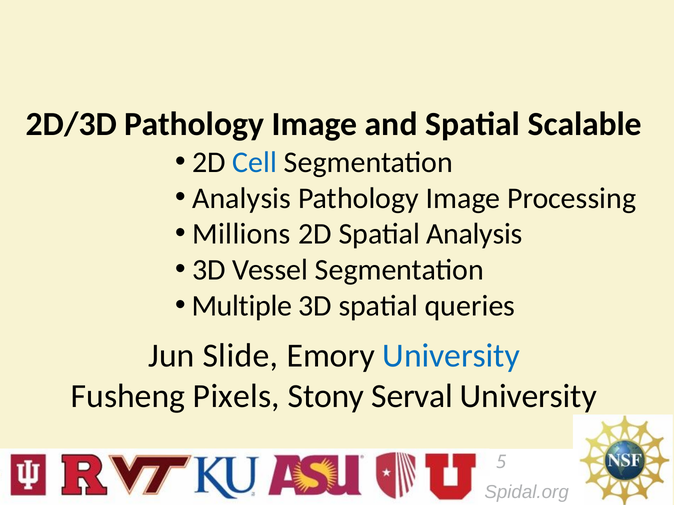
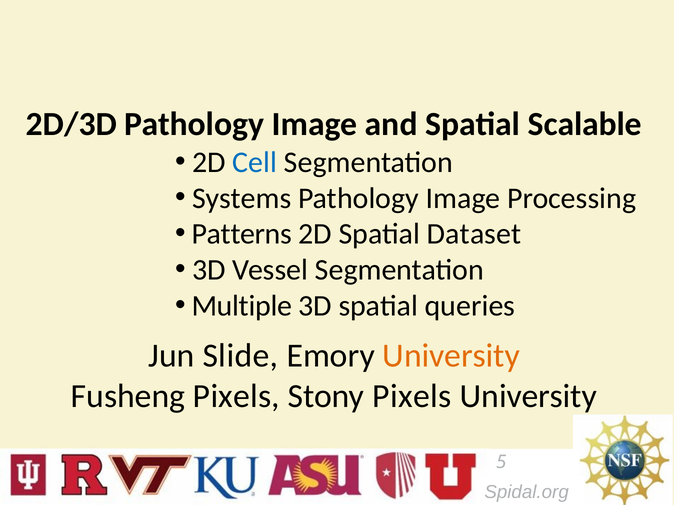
Analysis: Analysis -> Systems (242, 198)
Millions: Millions -> Patterns (242, 234)
Spatial Analysis: Analysis -> Dataset (474, 234)
University colour: blue -> orange (451, 356)
Stony Serval: Serval -> Pixels (412, 396)
